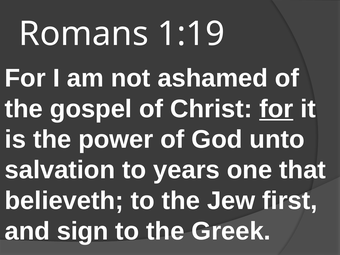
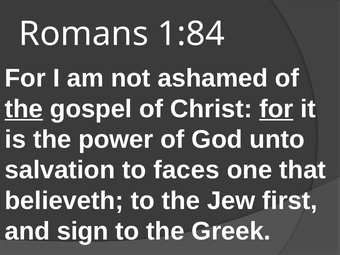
1:19: 1:19 -> 1:84 (191, 34)
the underline: none -> present (24, 109)
years: years -> faces (186, 170)
